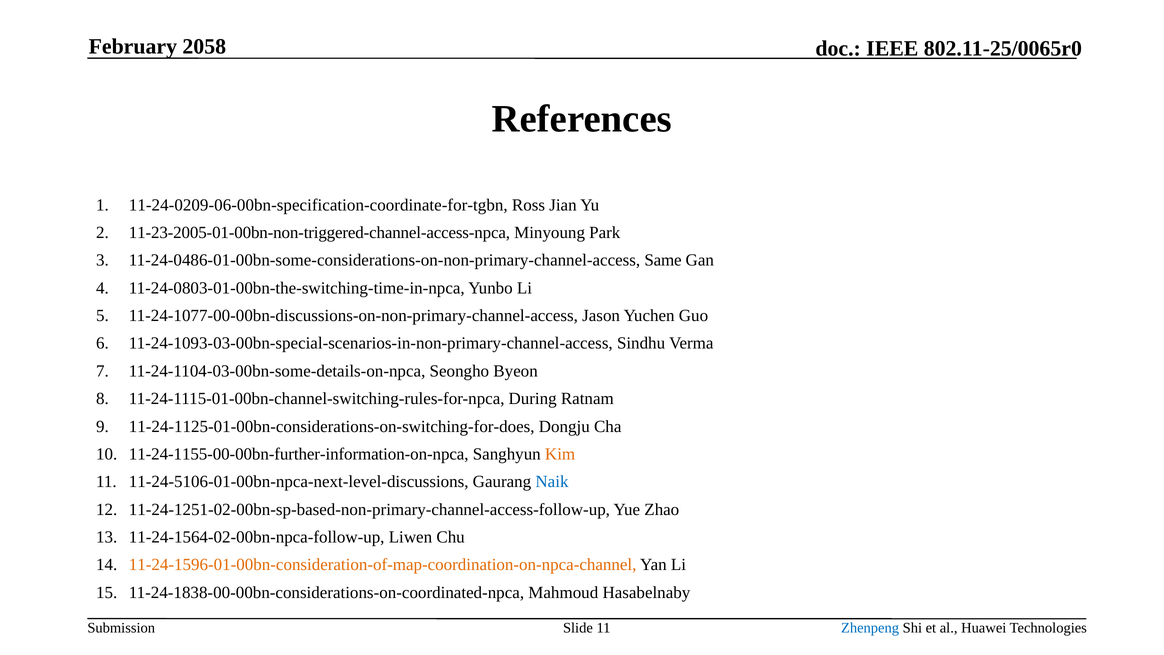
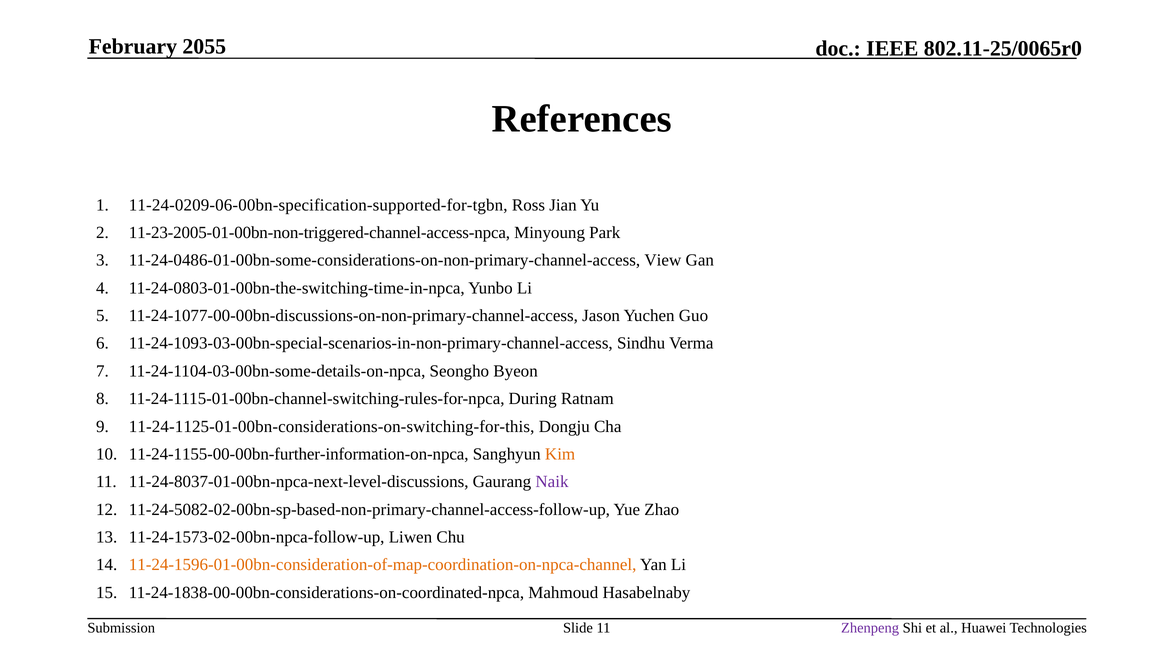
2058: 2058 -> 2055 (204, 46)
11-24-0209-06-00bn-specification-coordinate-for-tgbn: 11-24-0209-06-00bn-specification-coordinate-for-tgbn -> 11-24-0209-06-00bn-specification-supported-for-tgbn (318, 205)
Same: Same -> View (663, 260)
11-24-1125-01-00bn-considerations-on-switching-for-does: 11-24-1125-01-00bn-considerations-on-switching-for-does -> 11-24-1125-01-00bn-considerations-on-switching-for-this (332, 426)
11-24-5106-01-00bn-npca-next-level-discussions: 11-24-5106-01-00bn-npca-next-level-discussions -> 11-24-8037-01-00bn-npca-next-level-discussions (299, 482)
Naik colour: blue -> purple (552, 482)
11-24-1251-02-00bn-sp-based-non-primary-channel-access-follow-up: 11-24-1251-02-00bn-sp-based-non-primary-channel-access-follow-up -> 11-24-5082-02-00bn-sp-based-non-primary-channel-access-follow-up (369, 509)
11-24-1564-02-00bn-npca-follow-up: 11-24-1564-02-00bn-npca-follow-up -> 11-24-1573-02-00bn-npca-follow-up (257, 537)
Zhenpeng colour: blue -> purple (870, 628)
